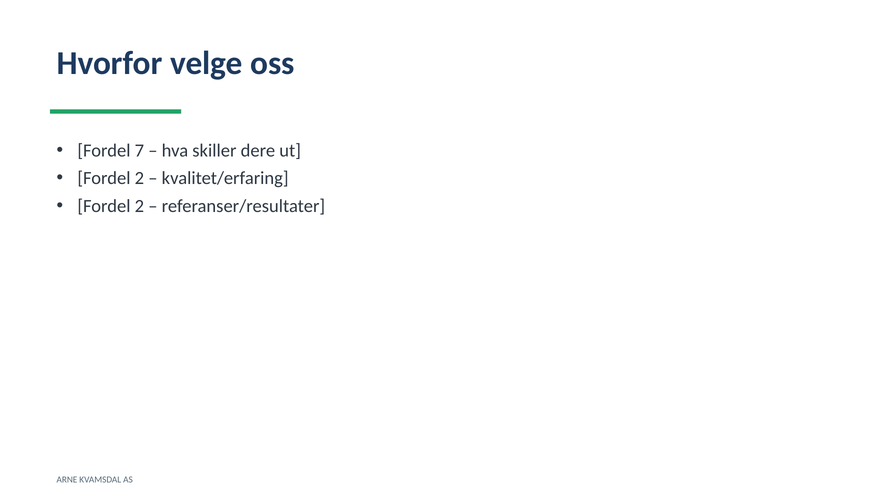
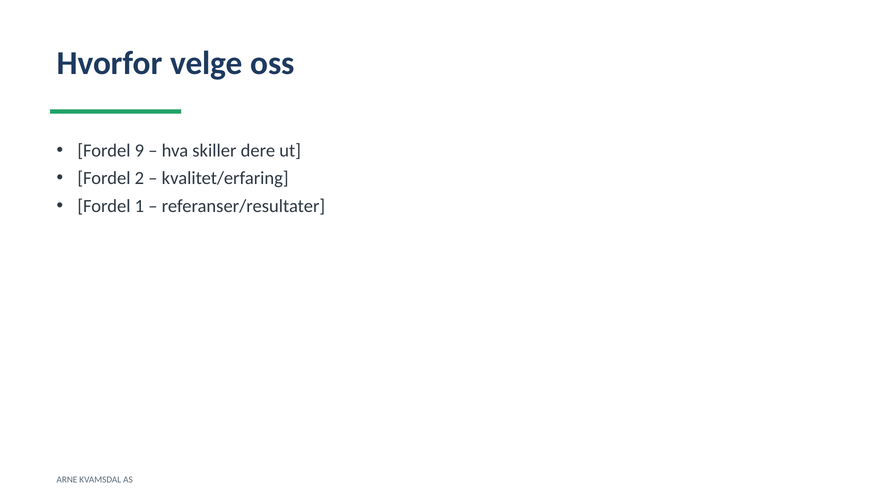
7: 7 -> 9 (139, 151)
2: 2 -> 1 (139, 206)
